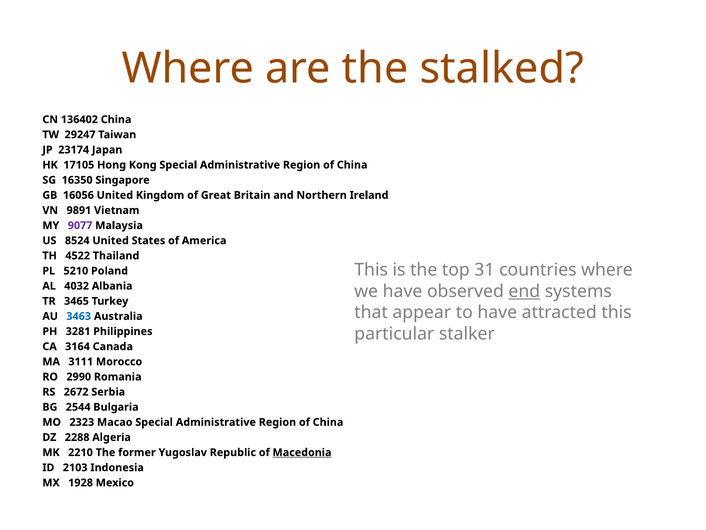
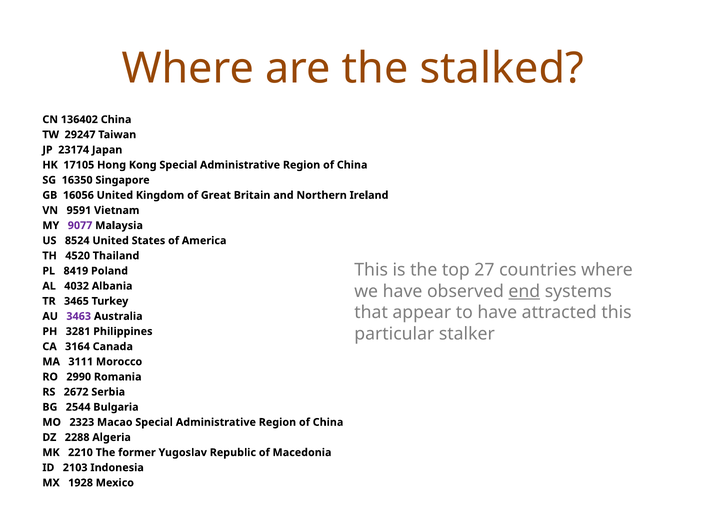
9891: 9891 -> 9591 (79, 210)
4522: 4522 -> 4520 (78, 256)
31: 31 -> 27 (484, 270)
5210: 5210 -> 8419 (76, 271)
3463 colour: blue -> purple (79, 316)
Macedonia underline: present -> none (302, 452)
